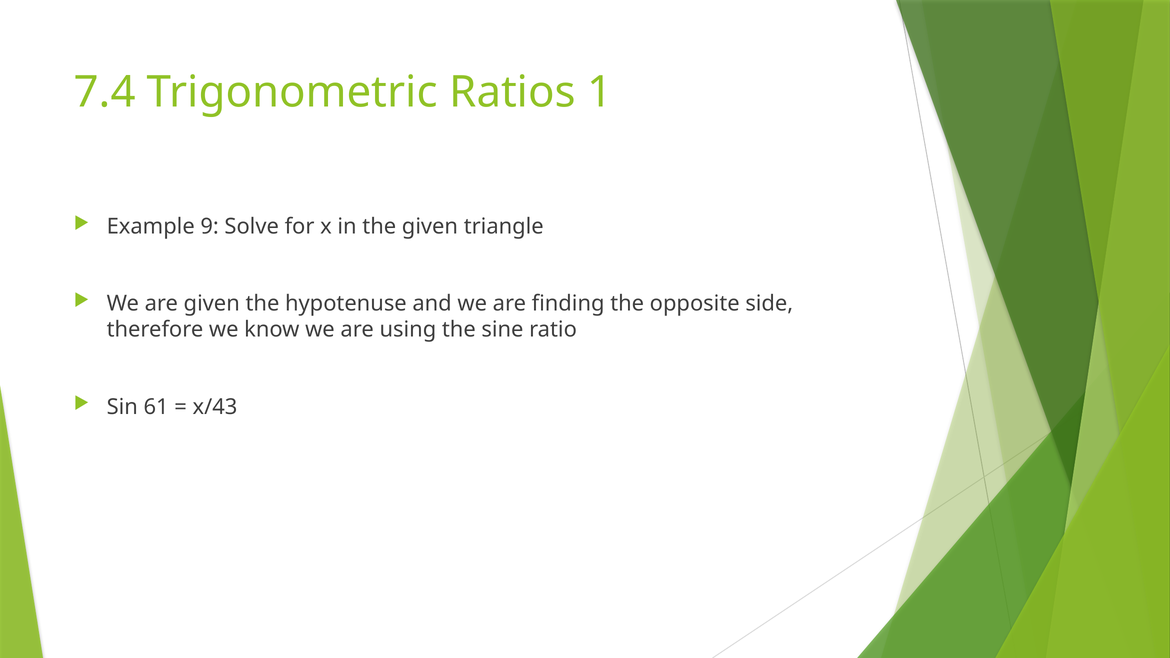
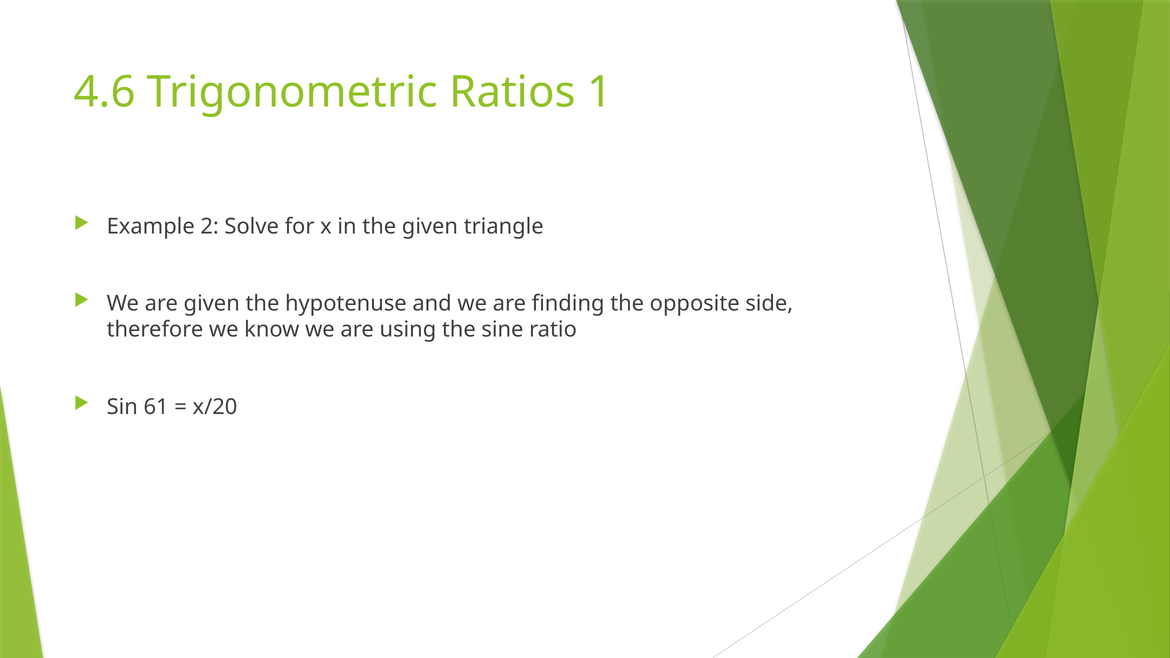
7.4: 7.4 -> 4.6 (105, 92)
9: 9 -> 2 (210, 226)
x/43: x/43 -> x/20 (215, 407)
